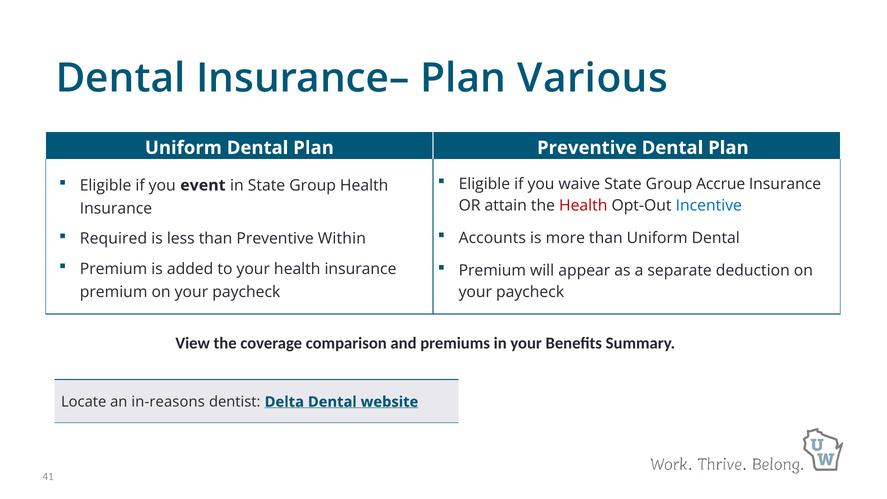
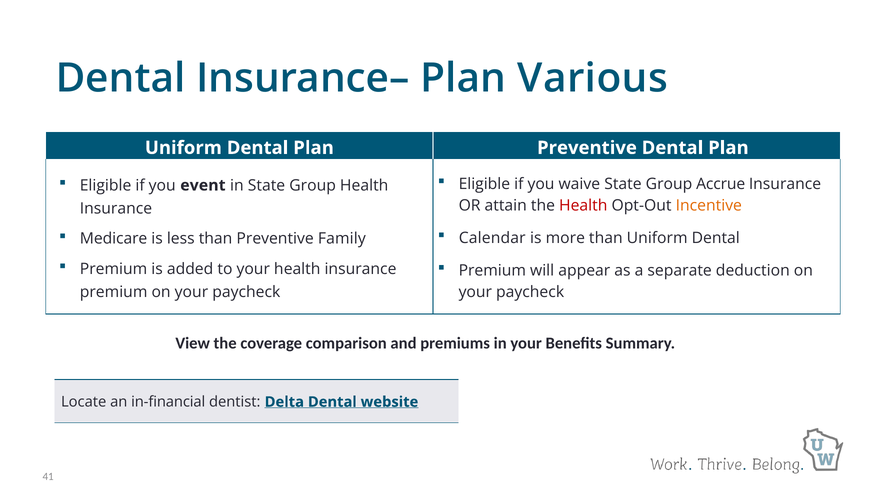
Incentive colour: blue -> orange (709, 205)
Accounts: Accounts -> Calendar (492, 238)
Required: Required -> Medicare (114, 239)
Within: Within -> Family (342, 239)
in-reasons: in-reasons -> in-financial (168, 402)
